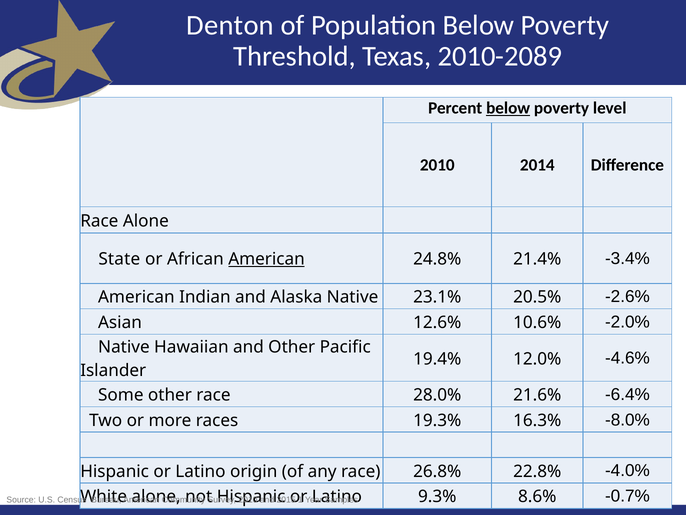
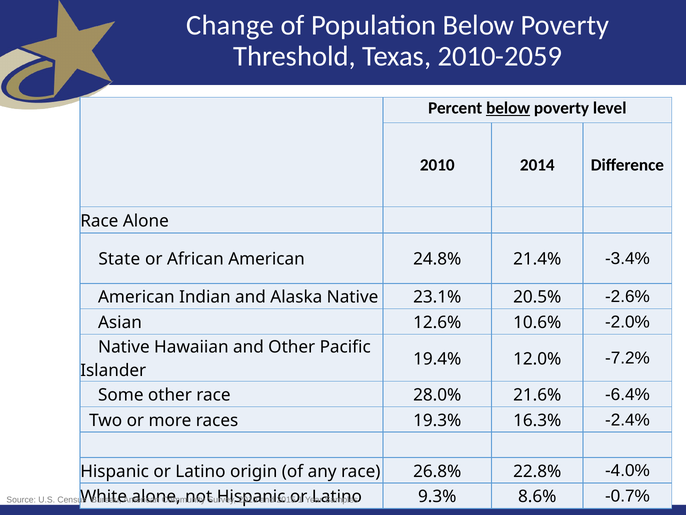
Denton: Denton -> Change (230, 26)
2010-2089: 2010-2089 -> 2010-2059 (500, 56)
American underline: present -> none (267, 259)
-4.6%: -4.6% -> -7.2% (627, 358)
-8.0%: -8.0% -> -2.4% (627, 419)
